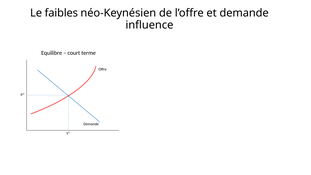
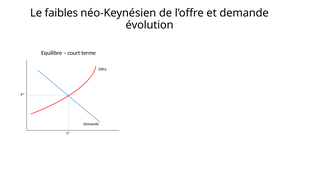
influence: influence -> évolution (149, 25)
